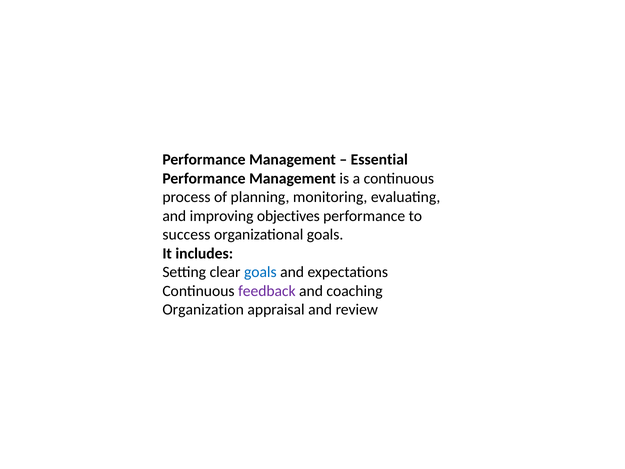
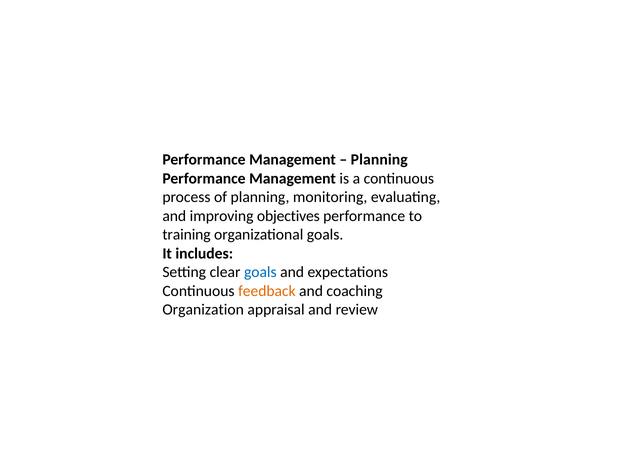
Essential: Essential -> Planning (379, 160)
success: success -> training (187, 235)
feedback colour: purple -> orange (267, 291)
